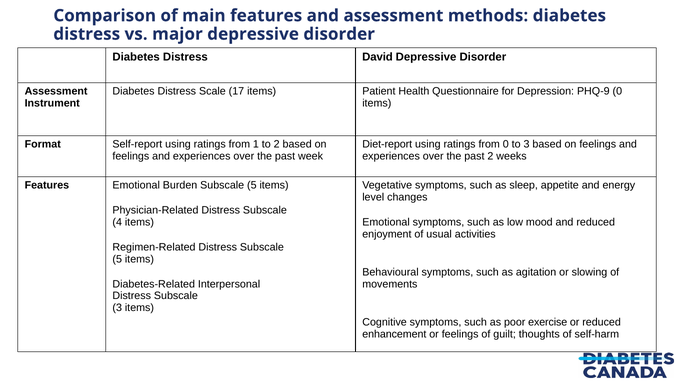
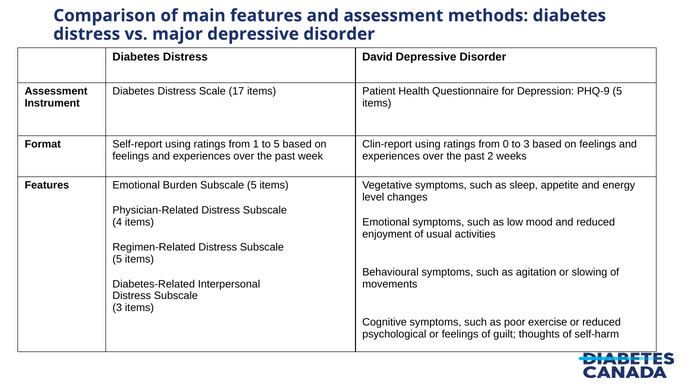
PHQ-9 0: 0 -> 5 (617, 91)
to 2: 2 -> 5 (277, 144)
Diet-report: Diet-report -> Clin-report (387, 144)
enhancement: enhancement -> psychological (394, 334)
